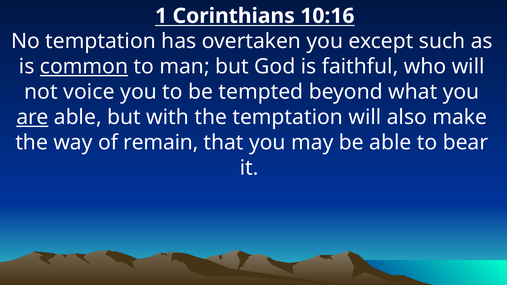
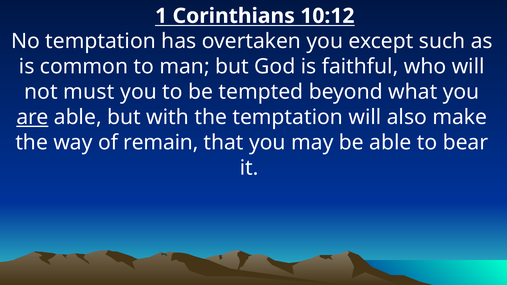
10:16: 10:16 -> 10:12 (327, 16)
common underline: present -> none (84, 67)
voice: voice -> must (89, 92)
